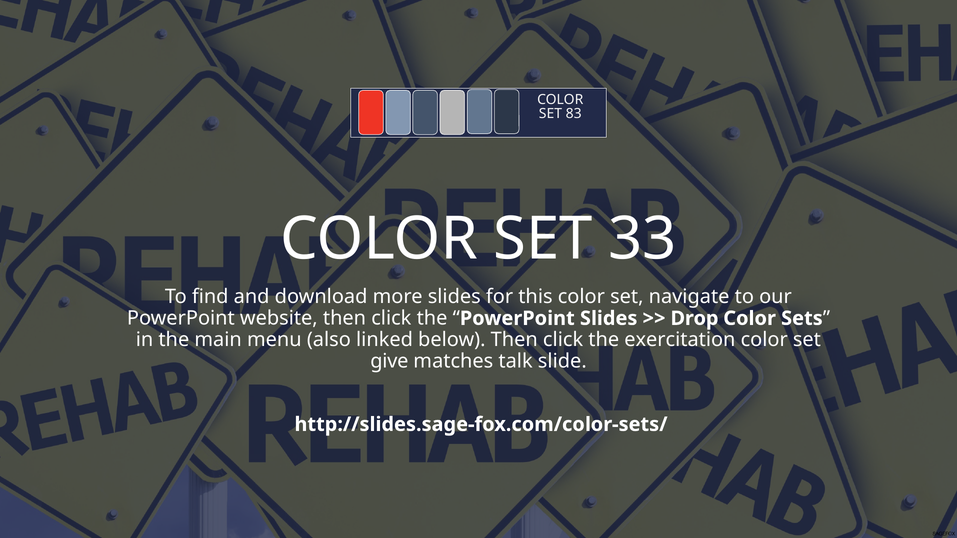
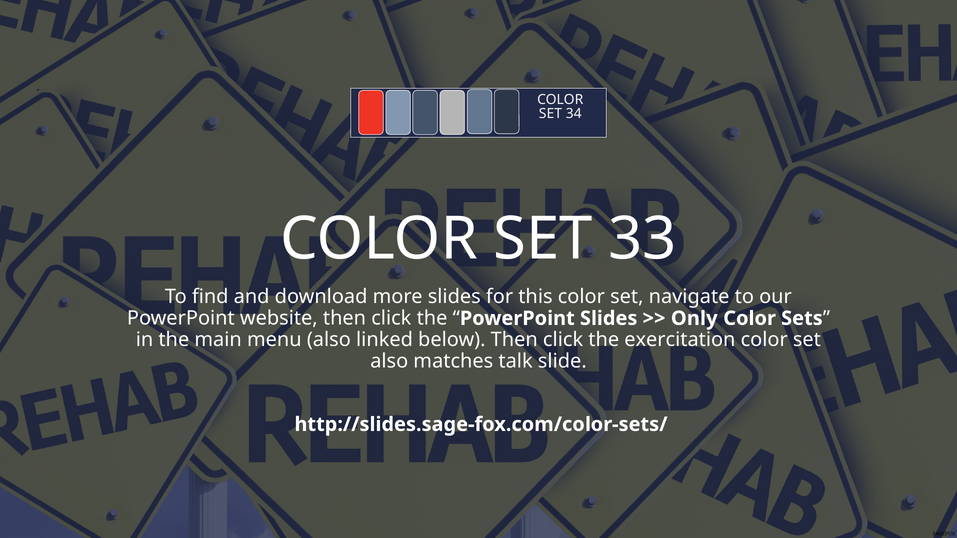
83: 83 -> 34 (574, 114)
Drop: Drop -> Only (694, 319)
give: give -> also (389, 362)
